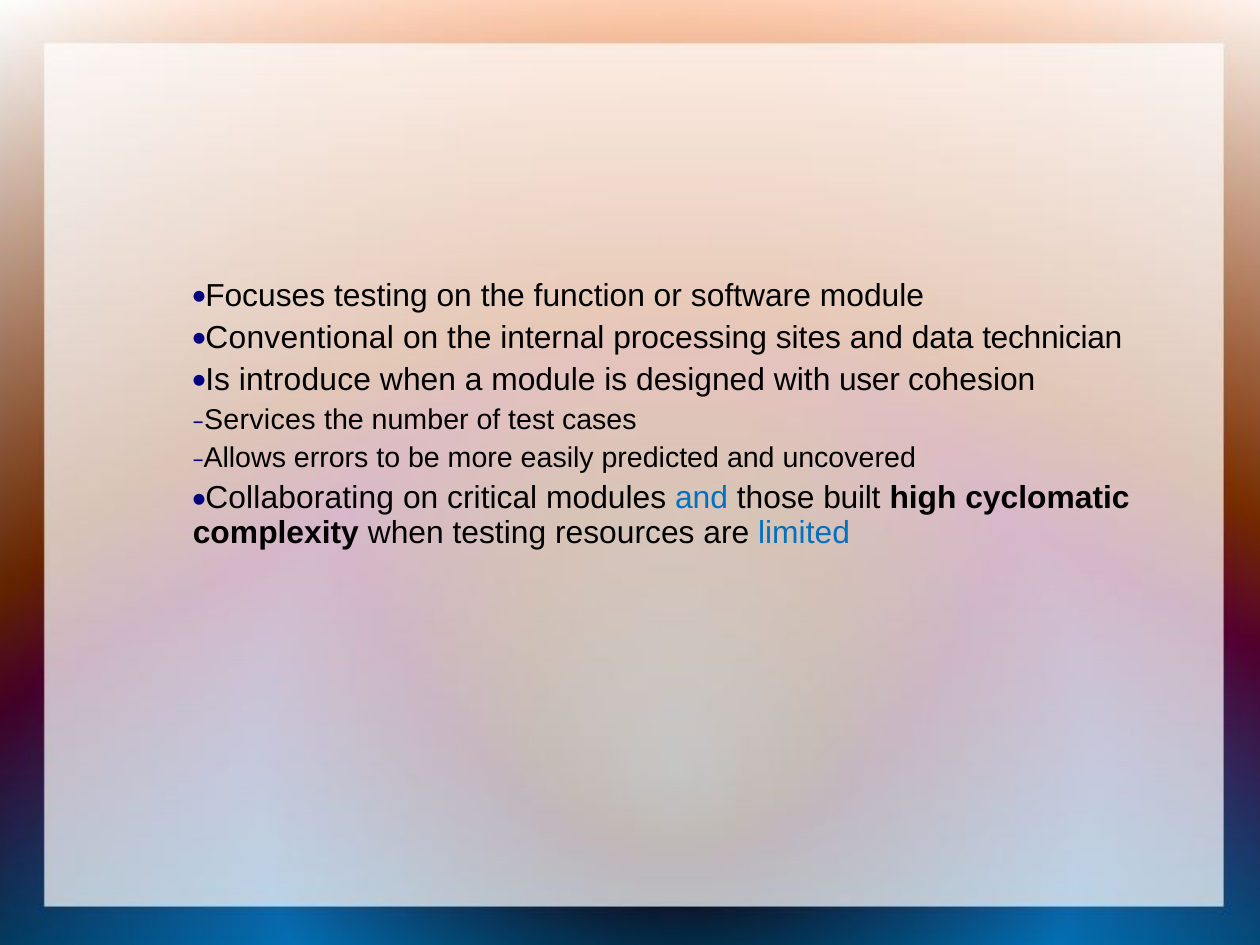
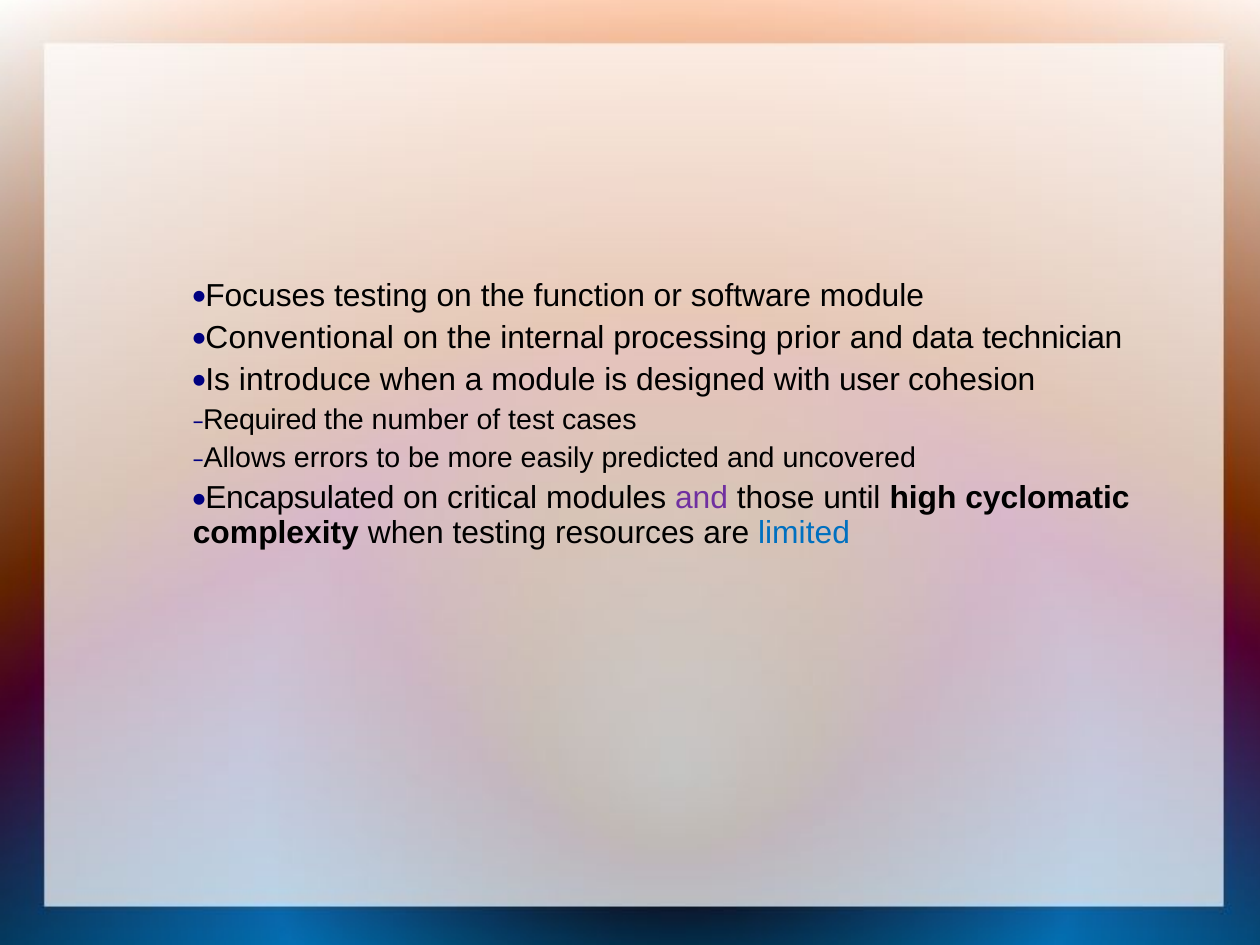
sites: sites -> prior (808, 338)
Services: Services -> Required (260, 420)
Collaborating: Collaborating -> Encapsulated (300, 498)
and colour: blue -> purple (702, 498)
built: built -> until (852, 498)
